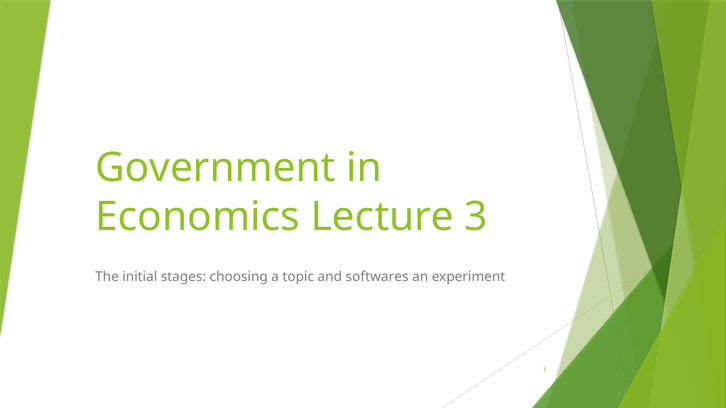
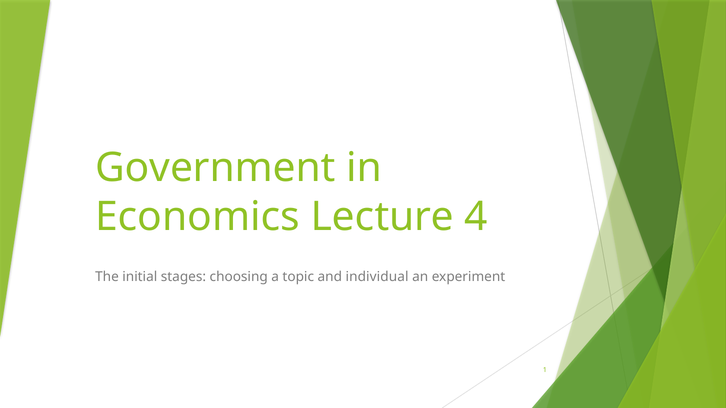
3: 3 -> 4 (476, 217)
softwares: softwares -> individual (377, 277)
